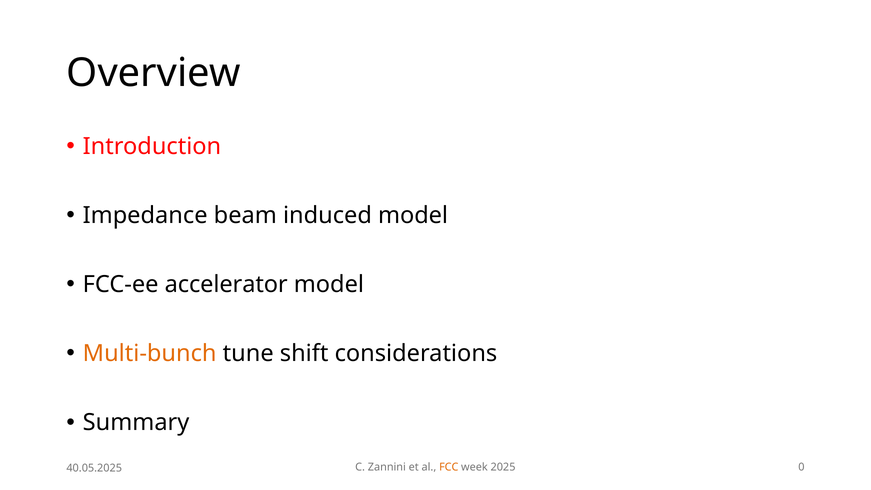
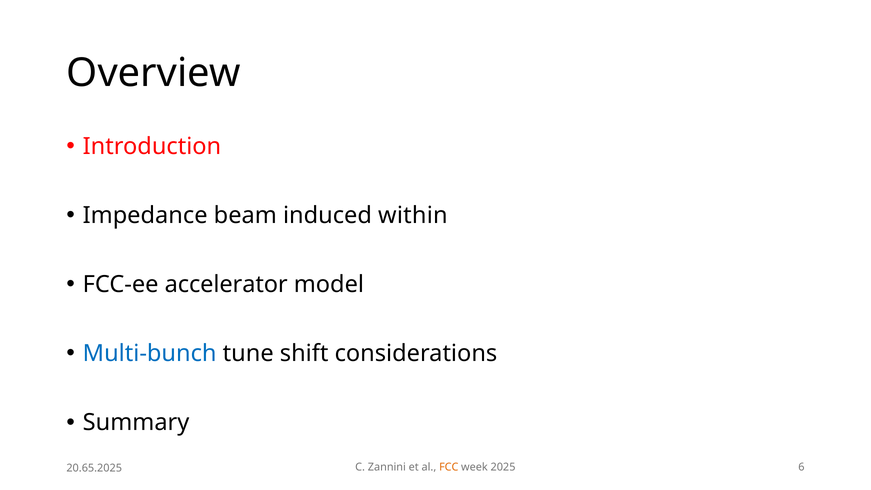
induced model: model -> within (413, 215)
Multi-bunch colour: orange -> blue (150, 354)
0: 0 -> 6 (801, 467)
40.05.2025: 40.05.2025 -> 20.65.2025 (94, 468)
